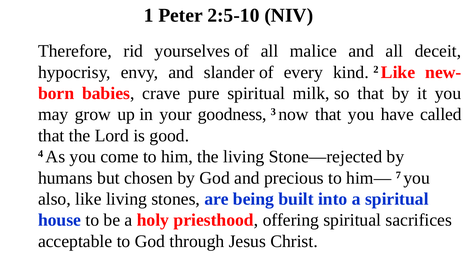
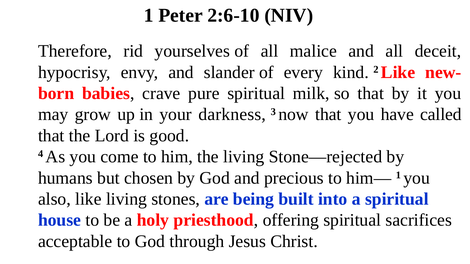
2:5-10: 2:5-10 -> 2:6-10 (233, 15)
goodness: goodness -> darkness (232, 115)
him— 7: 7 -> 1 (398, 175)
